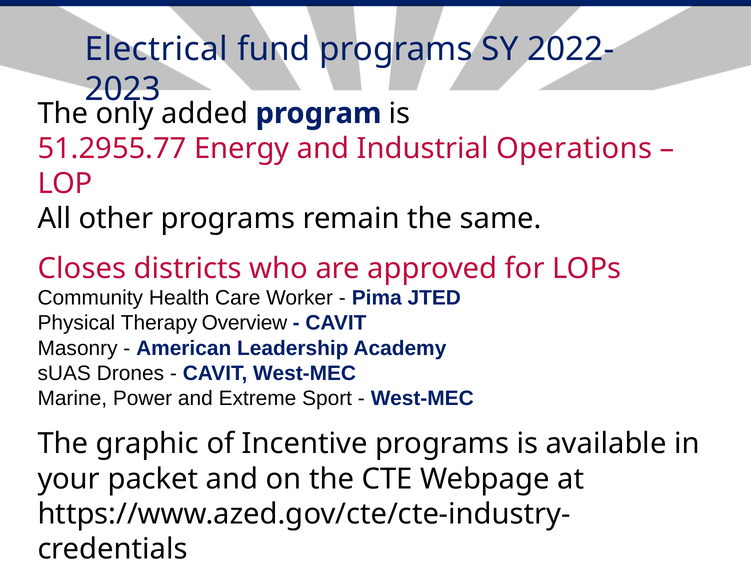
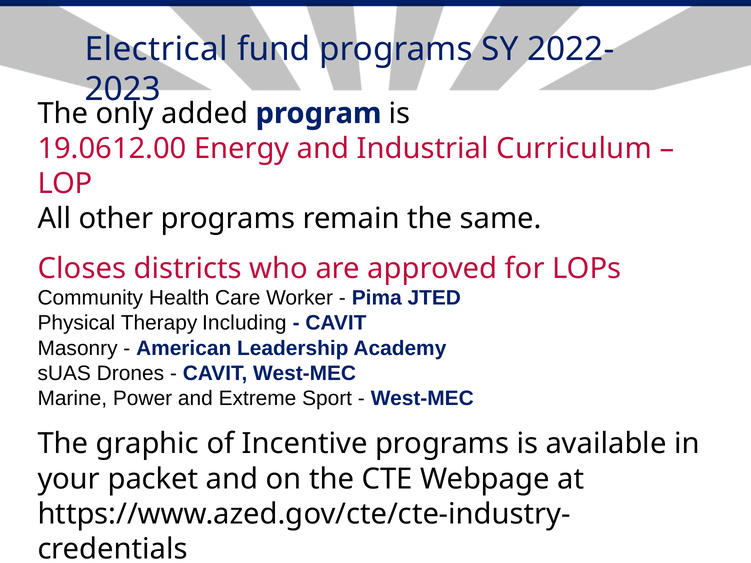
51.2955.77: 51.2955.77 -> 19.0612.00 (112, 149)
Operations: Operations -> Curriculum (574, 149)
Overview: Overview -> Including (244, 323)
